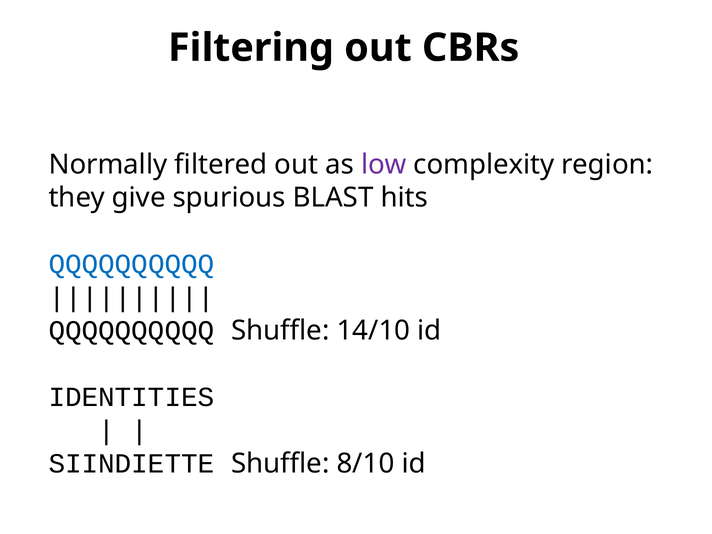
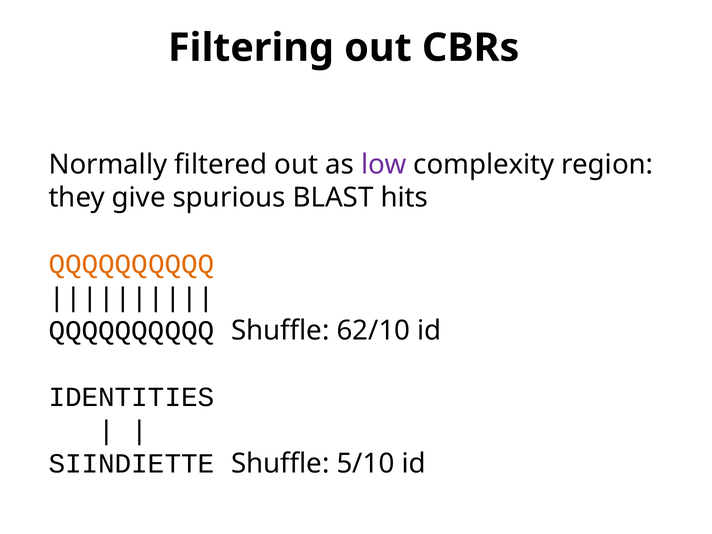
QQQQQQQQQQ colour: blue -> orange (131, 264)
14/10: 14/10 -> 62/10 (373, 331)
8/10: 8/10 -> 5/10 (366, 464)
